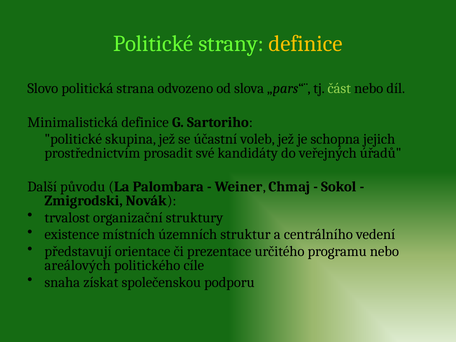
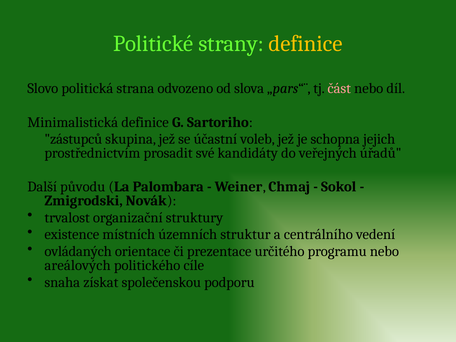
část colour: light green -> pink (339, 88)
politické: politické -> zástupců (73, 139)
představují: představují -> ovládaných (78, 251)
